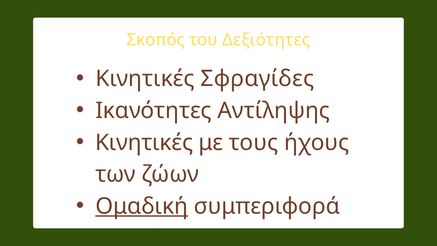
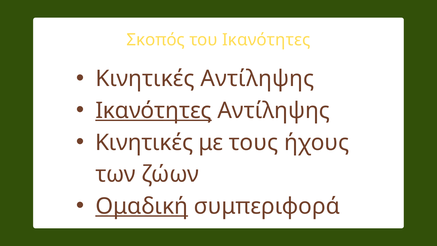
του Δεξιότητες: Δεξιότητες -> Ικανότητες (266, 40)
Κινητικές Σφραγίδες: Σφραγίδες -> Αντίληψης (257, 79)
Ικανότητες underline: none -> present (154, 111)
